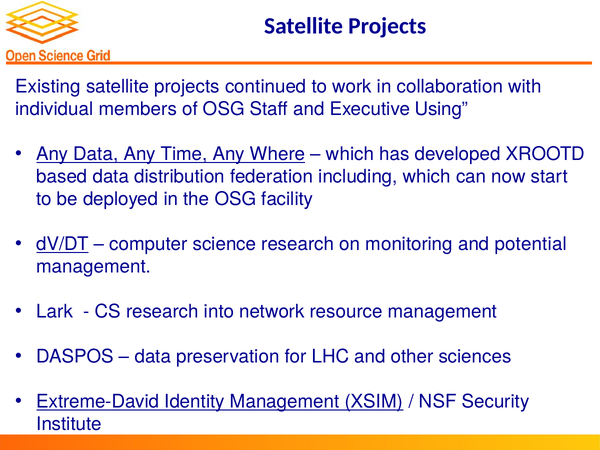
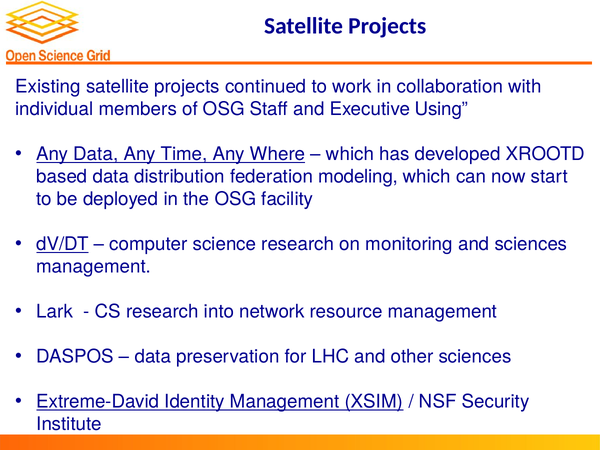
including: including -> modeling (358, 176)
and potential: potential -> sciences (531, 244)
